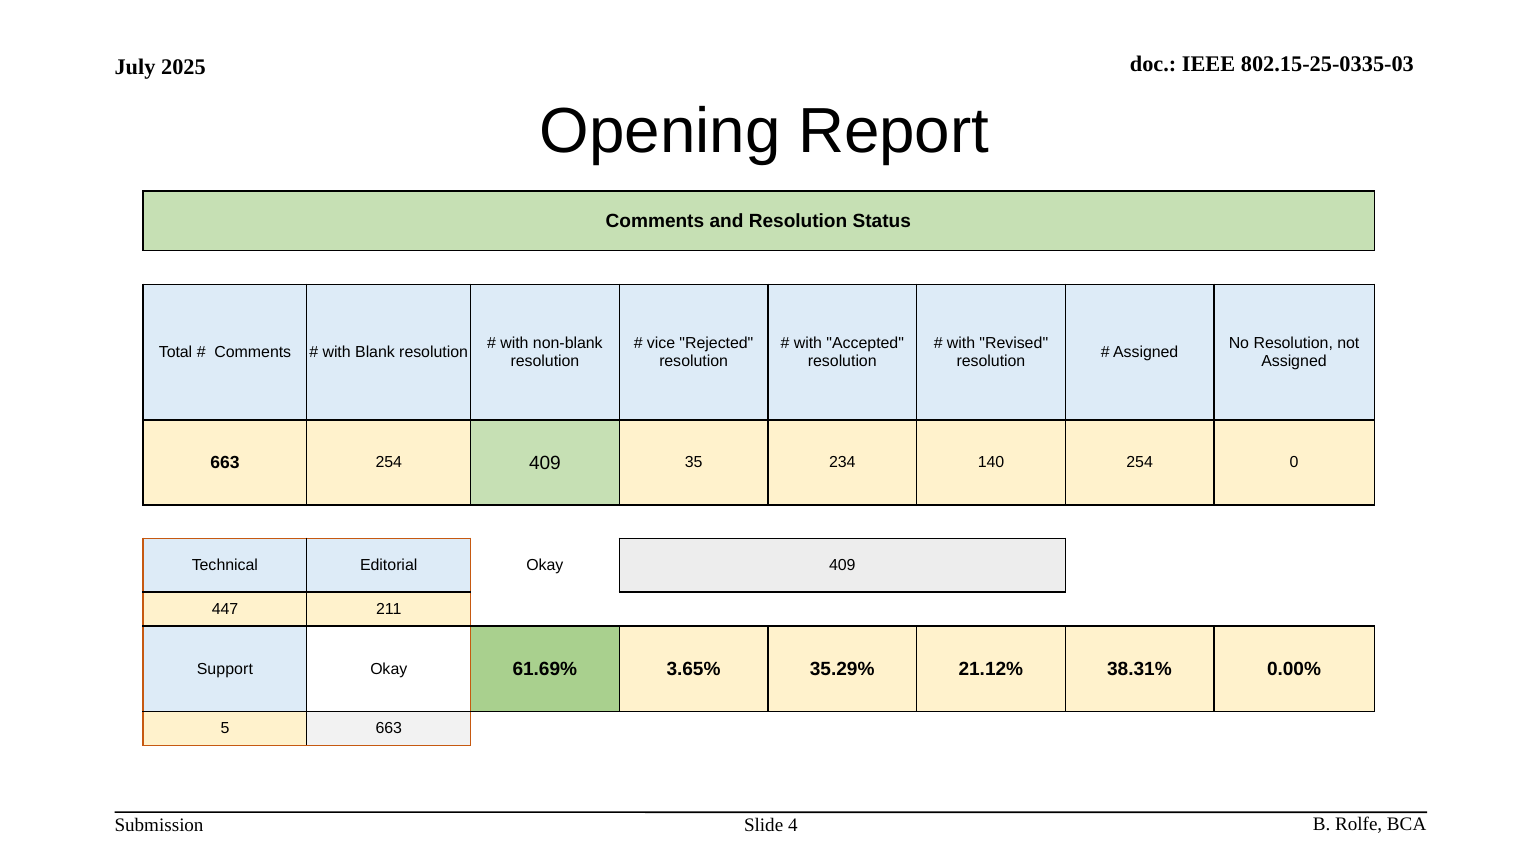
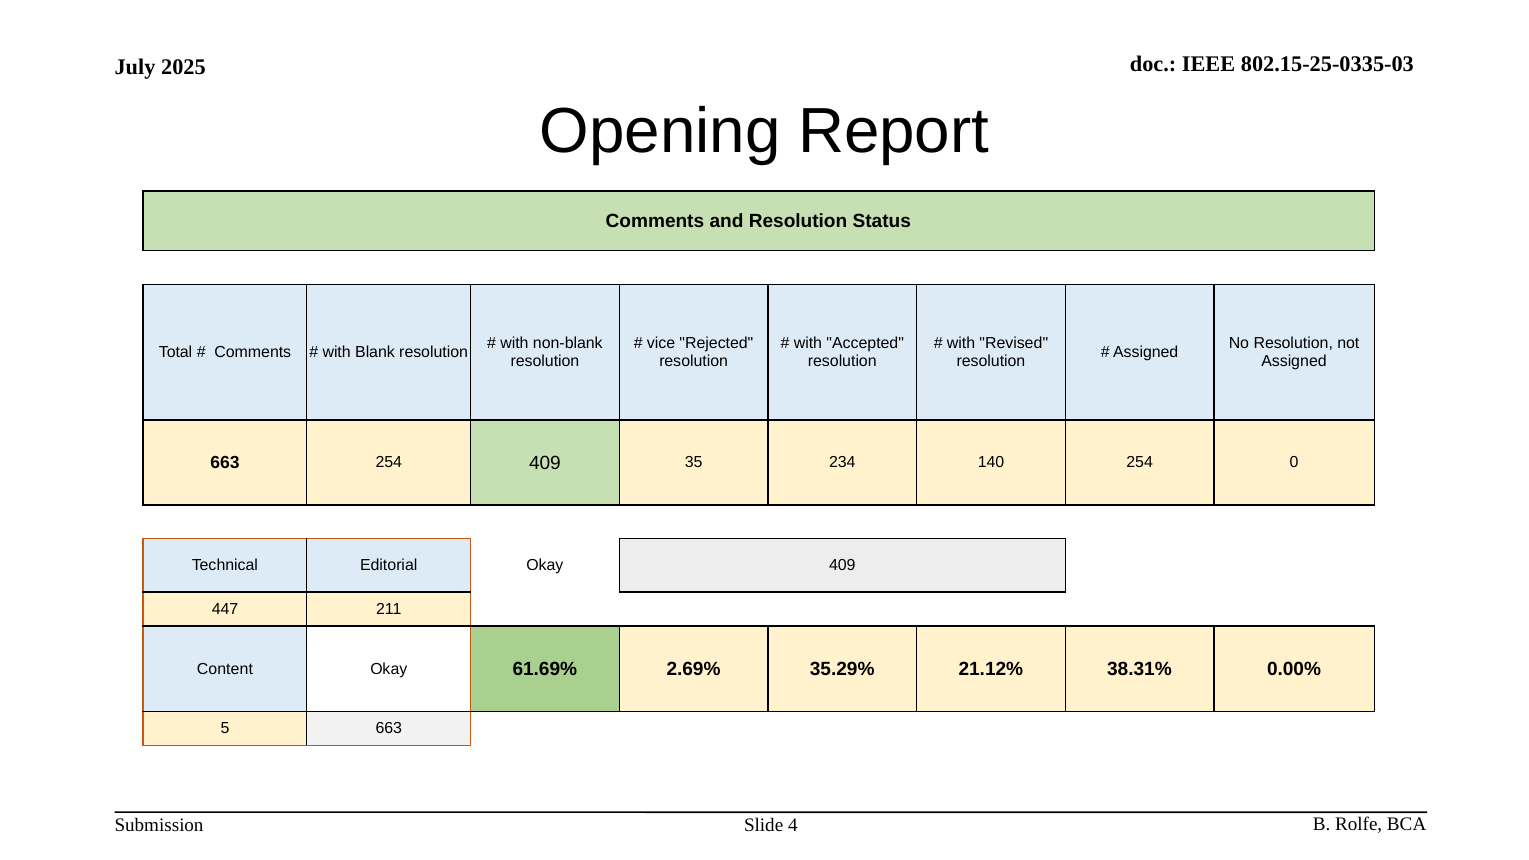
Support: Support -> Content (225, 669)
3.65%: 3.65% -> 2.69% (694, 669)
